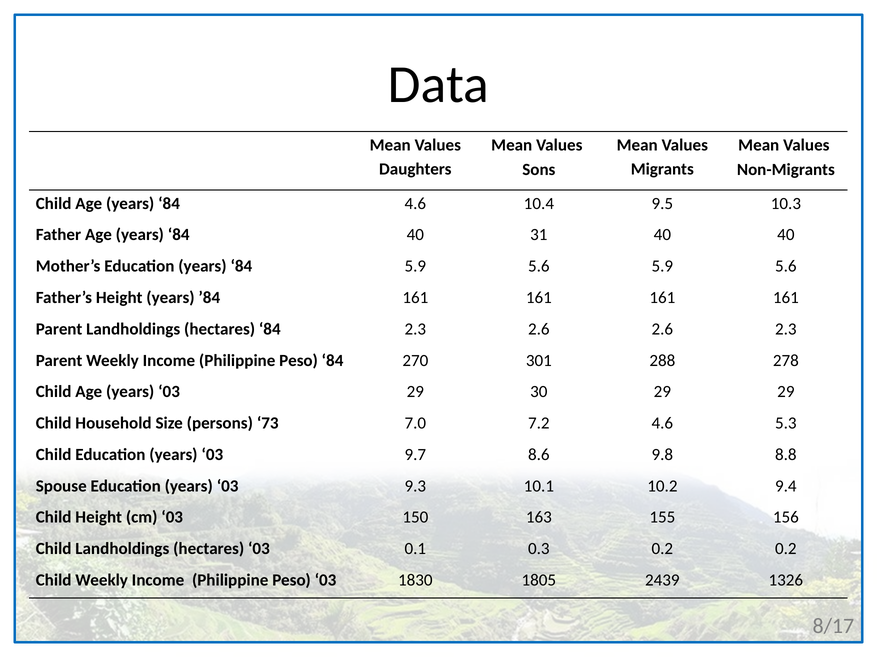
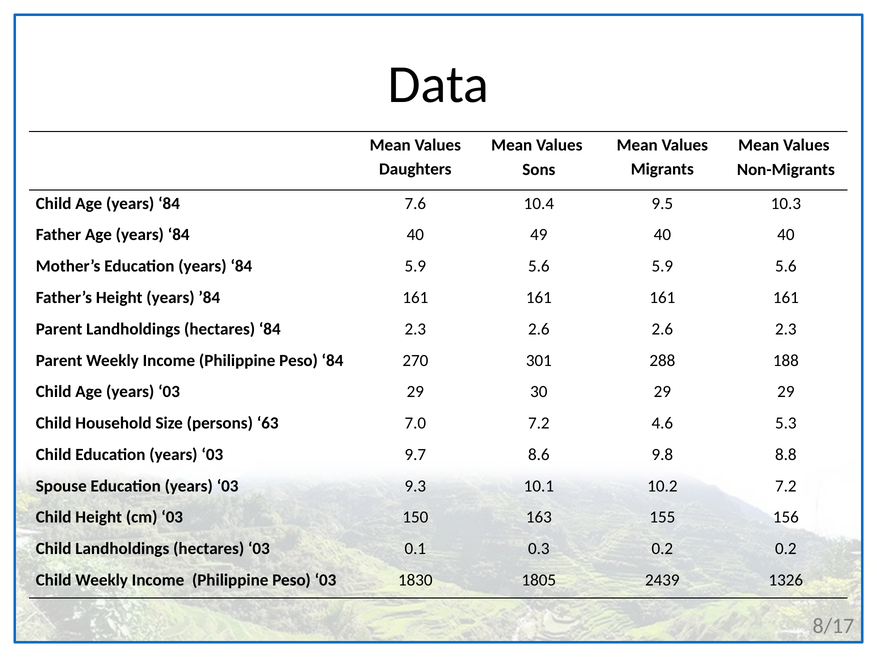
84 4.6: 4.6 -> 7.6 (415, 204)
31: 31 -> 49 (539, 235)
278: 278 -> 188 (786, 361)
73: 73 -> 63 (268, 424)
10.2 9.4: 9.4 -> 7.2 (786, 486)
